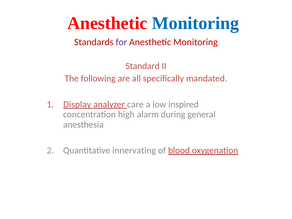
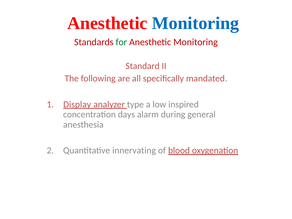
for colour: purple -> green (121, 42)
care: care -> type (135, 104)
high: high -> days (126, 115)
